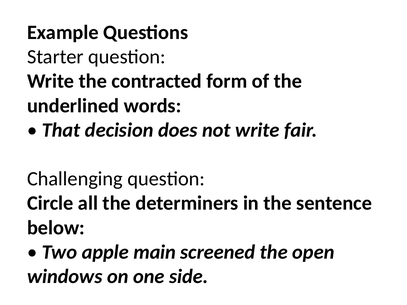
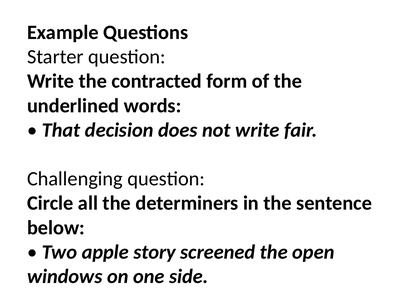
main: main -> story (155, 252)
